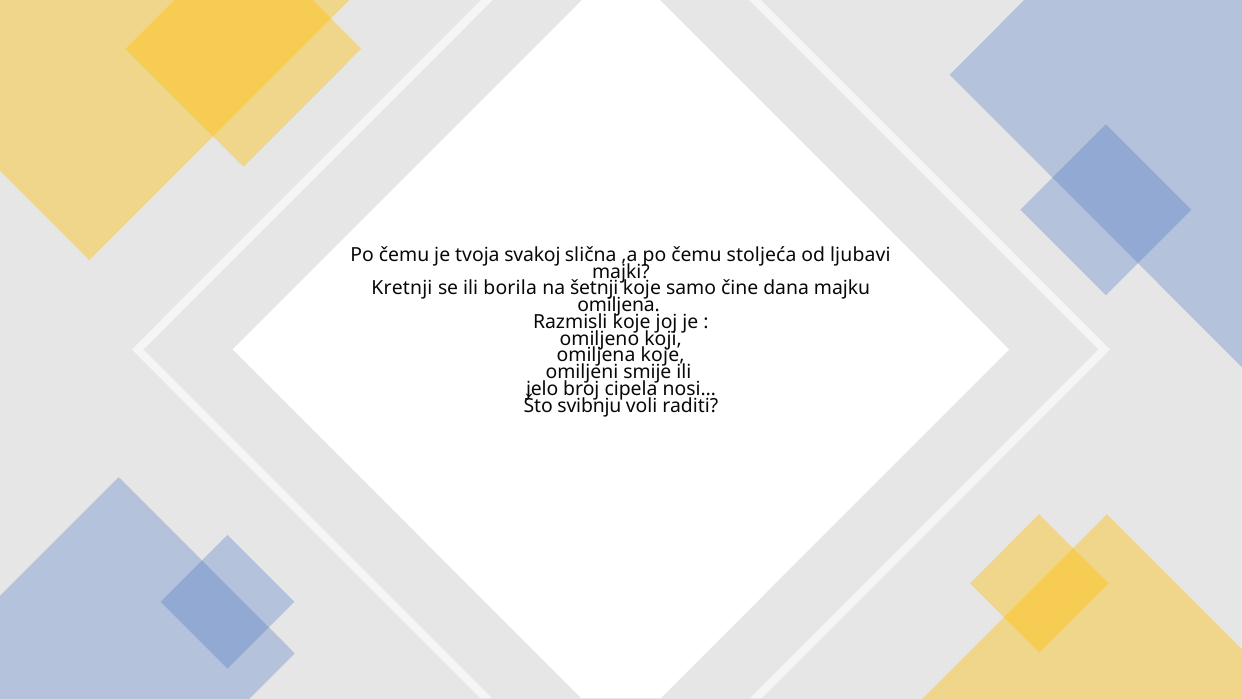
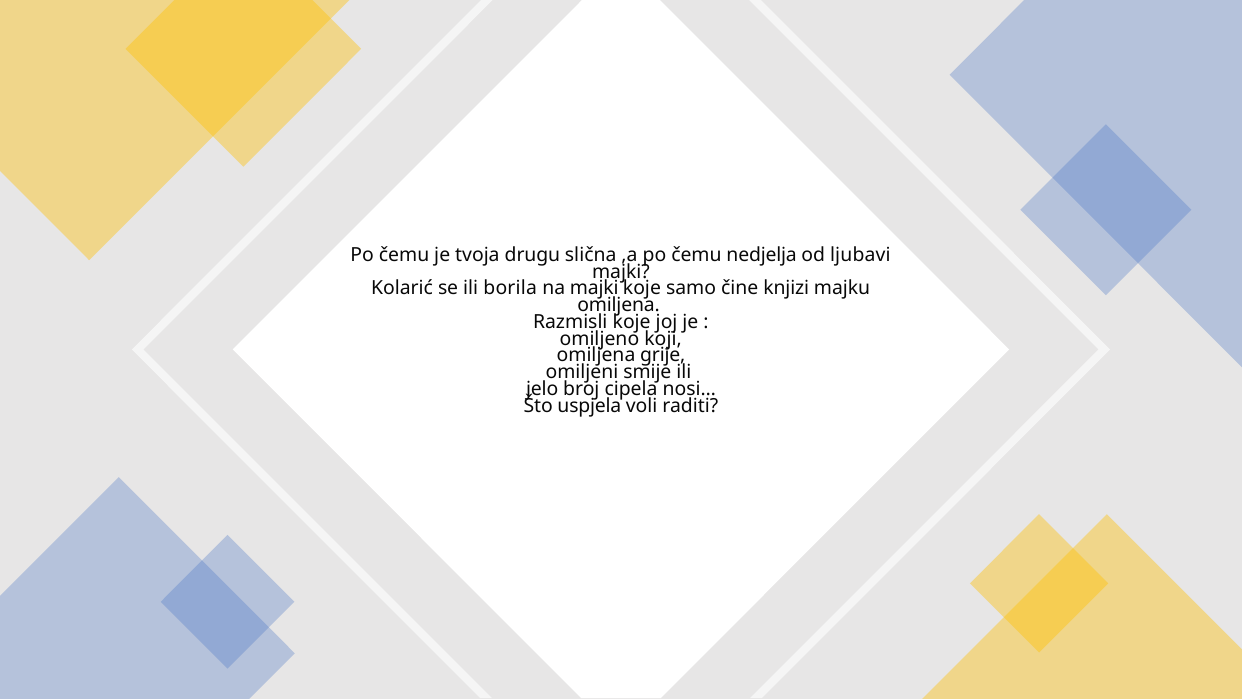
svakoj: svakoj -> drugu (532, 255)
stoljeća: stoljeća -> nedjelja (762, 255)
Kretnji: Kretnji -> Kolarić (402, 288)
na šetnji: šetnji -> majki (594, 288)
dana: dana -> knjizi (786, 288)
omiljena koje: koje -> grije (663, 355)
svibnju: svibnju -> uspjela (589, 406)
